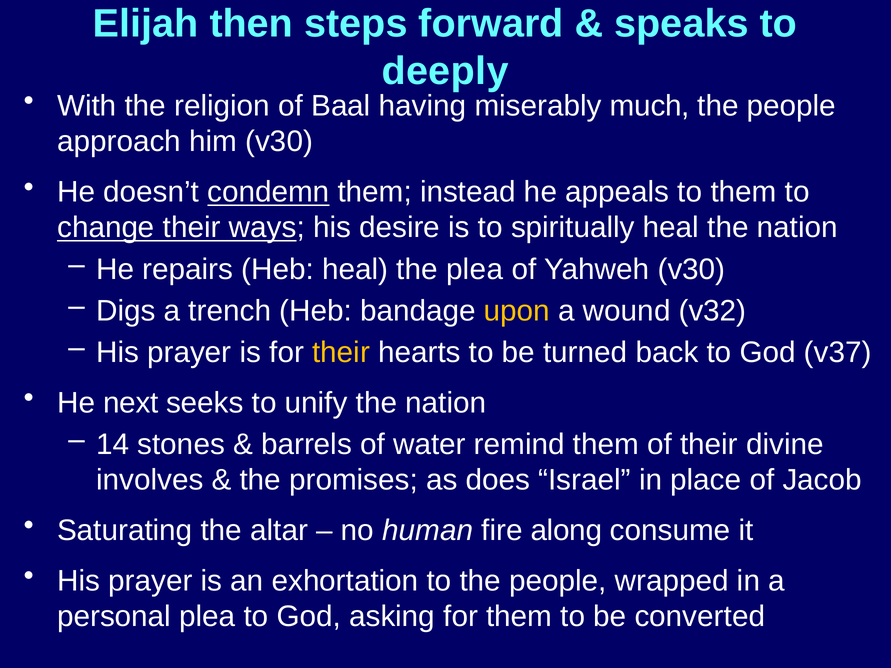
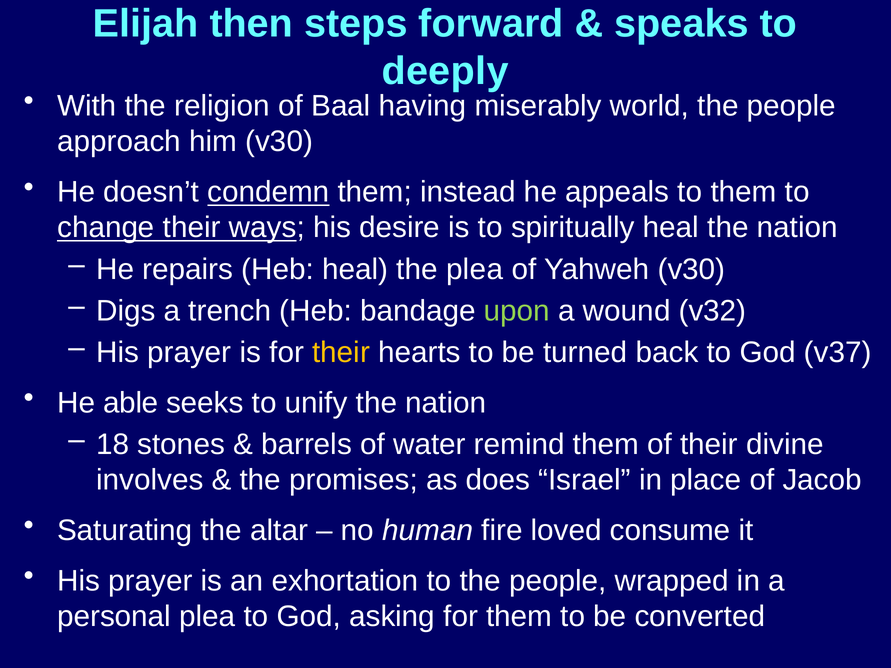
much: much -> world (650, 106)
upon colour: yellow -> light green (517, 311)
next: next -> able (131, 403)
14: 14 -> 18 (113, 445)
along: along -> loved (566, 531)
